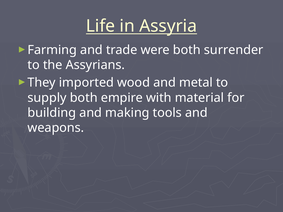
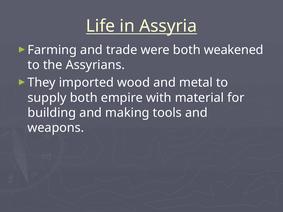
surrender: surrender -> weakened (234, 50)
